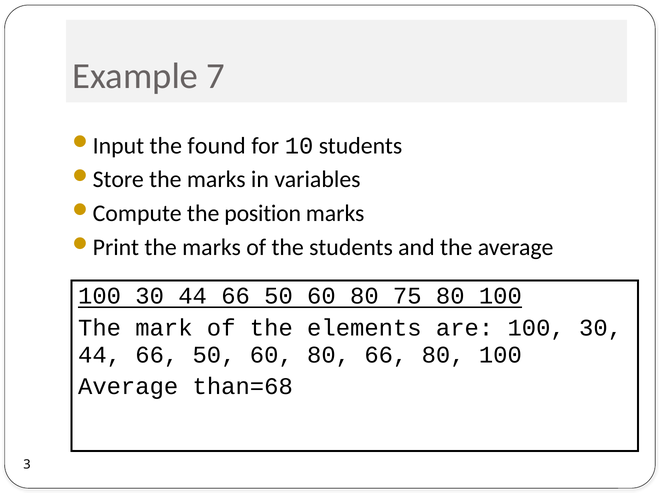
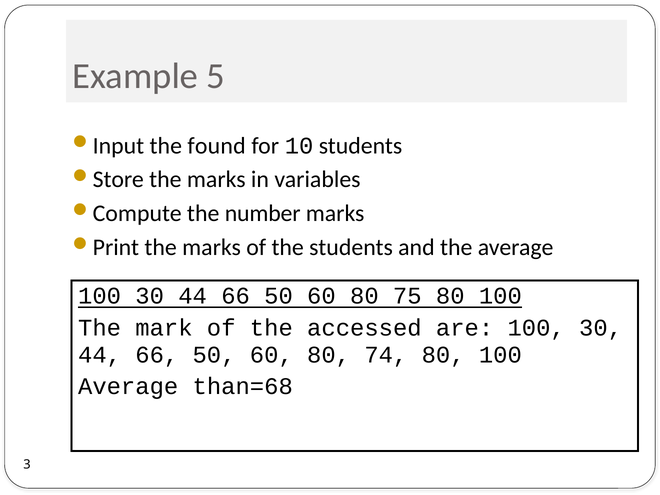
7: 7 -> 5 (216, 76)
position: position -> number (263, 214)
elements: elements -> accessed (364, 328)
80 66: 66 -> 74 (386, 355)
